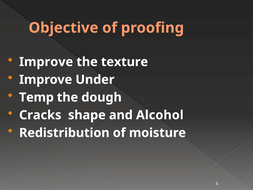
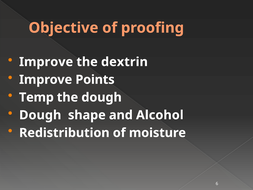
texture: texture -> dextrin (124, 62)
Under: Under -> Points (95, 80)
Cracks: Cracks -> Dough (40, 115)
